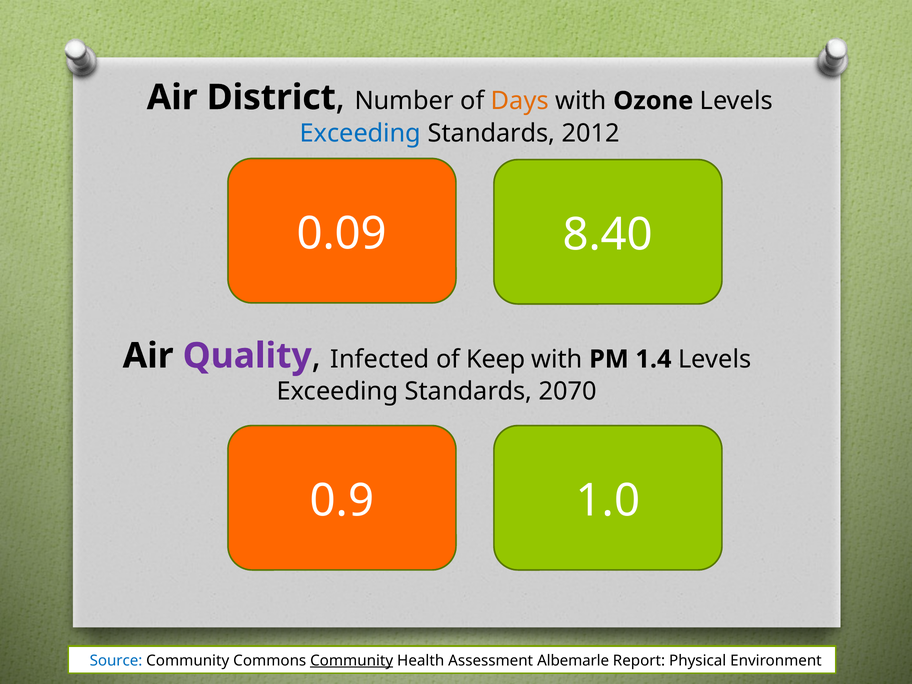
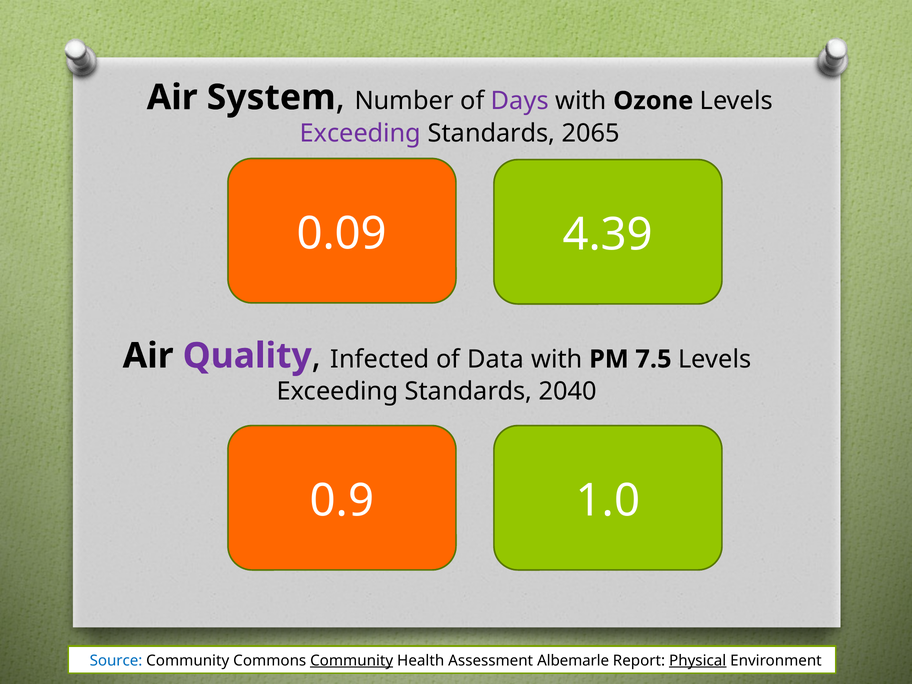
District: District -> System (271, 97)
Days colour: orange -> purple (520, 101)
Exceeding colour: blue -> purple (360, 133)
2012: 2012 -> 2065 (591, 133)
8.40: 8.40 -> 4.39 (608, 235)
Keep: Keep -> Data (496, 359)
1.4: 1.4 -> 7.5 (653, 359)
2070: 2070 -> 2040 (568, 392)
Physical underline: none -> present (698, 661)
